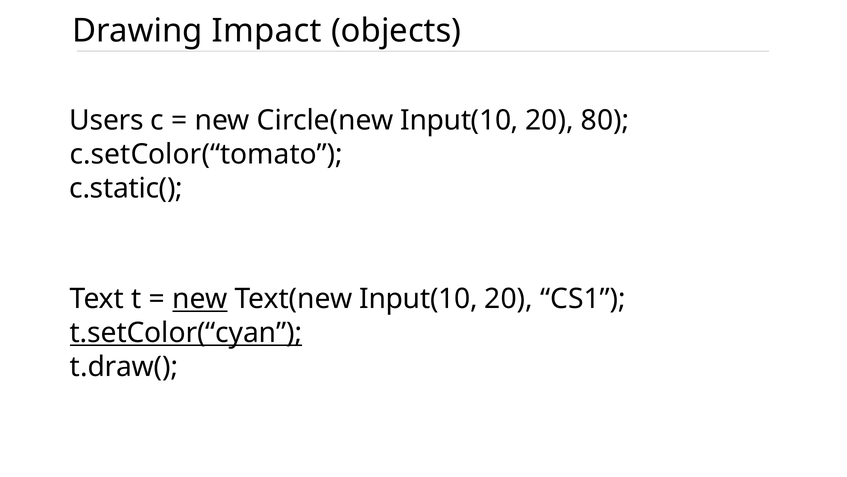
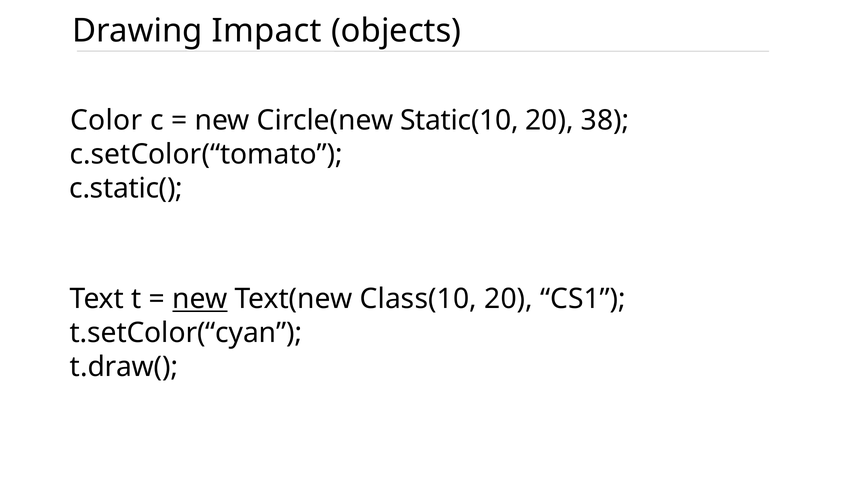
Users: Users -> Color (106, 120)
Circle(new Input(10: Input(10 -> Static(10 (459, 120)
80: 80 -> 38 (605, 120)
Text(new Input(10: Input(10 -> Class(10 (418, 299)
t.setColor(“cyan underline: present -> none (186, 333)
